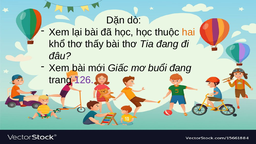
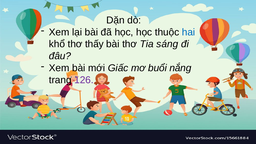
hai colour: orange -> blue (189, 32)
Tia đang: đang -> sáng (167, 44)
buổi đang: đang -> nắng (180, 68)
